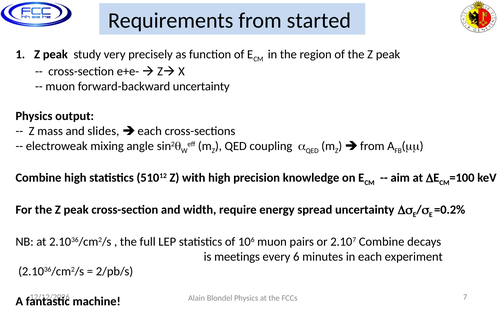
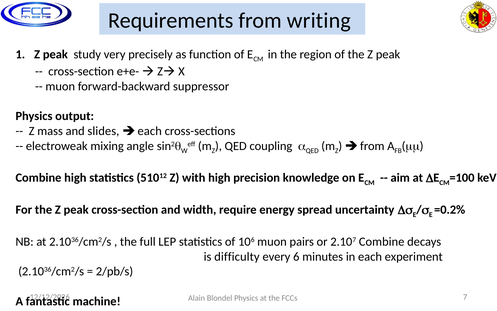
started: started -> writing (319, 20)
forward-backward uncertainty: uncertainty -> suppressor (201, 86)
meetings: meetings -> difficulty (237, 256)
